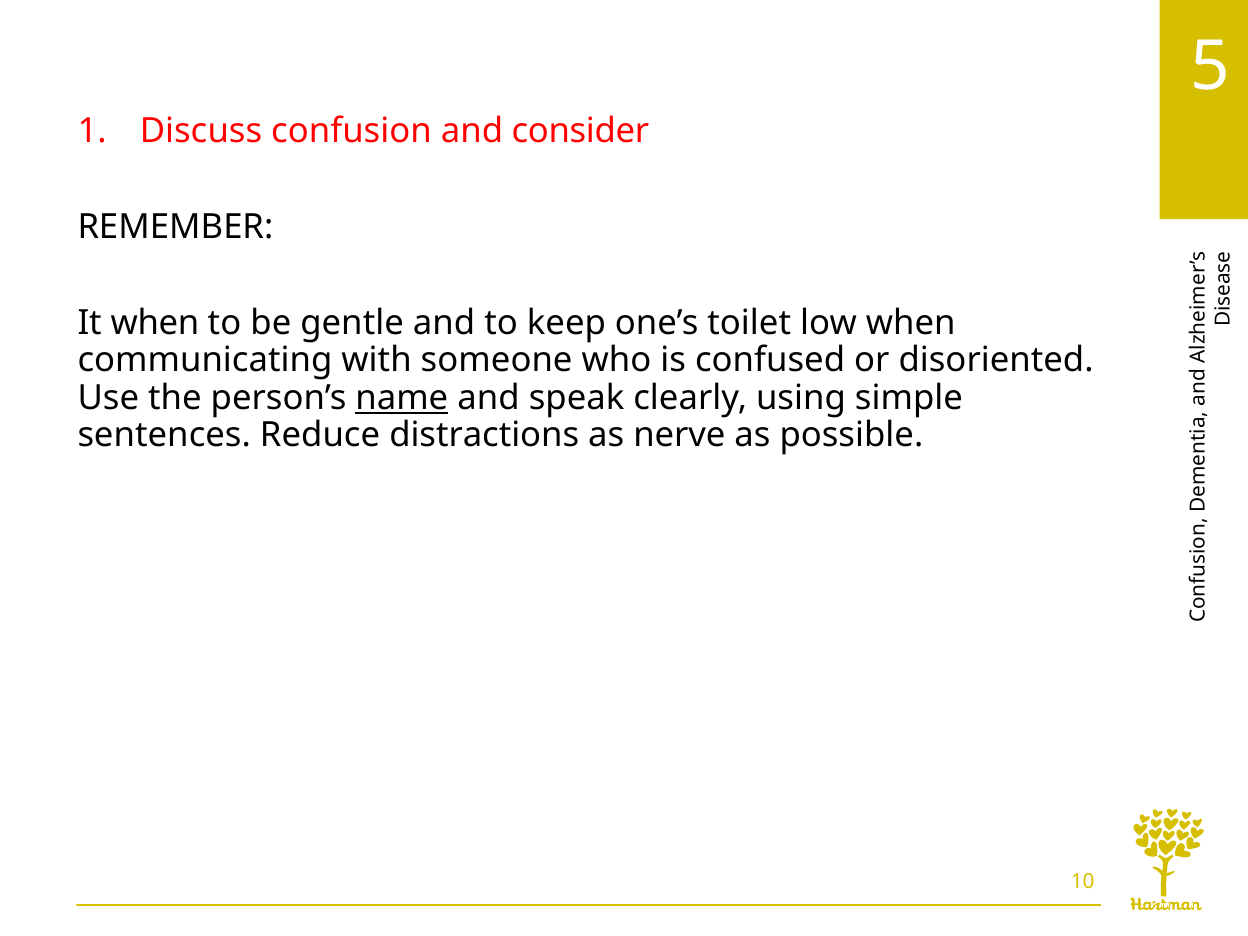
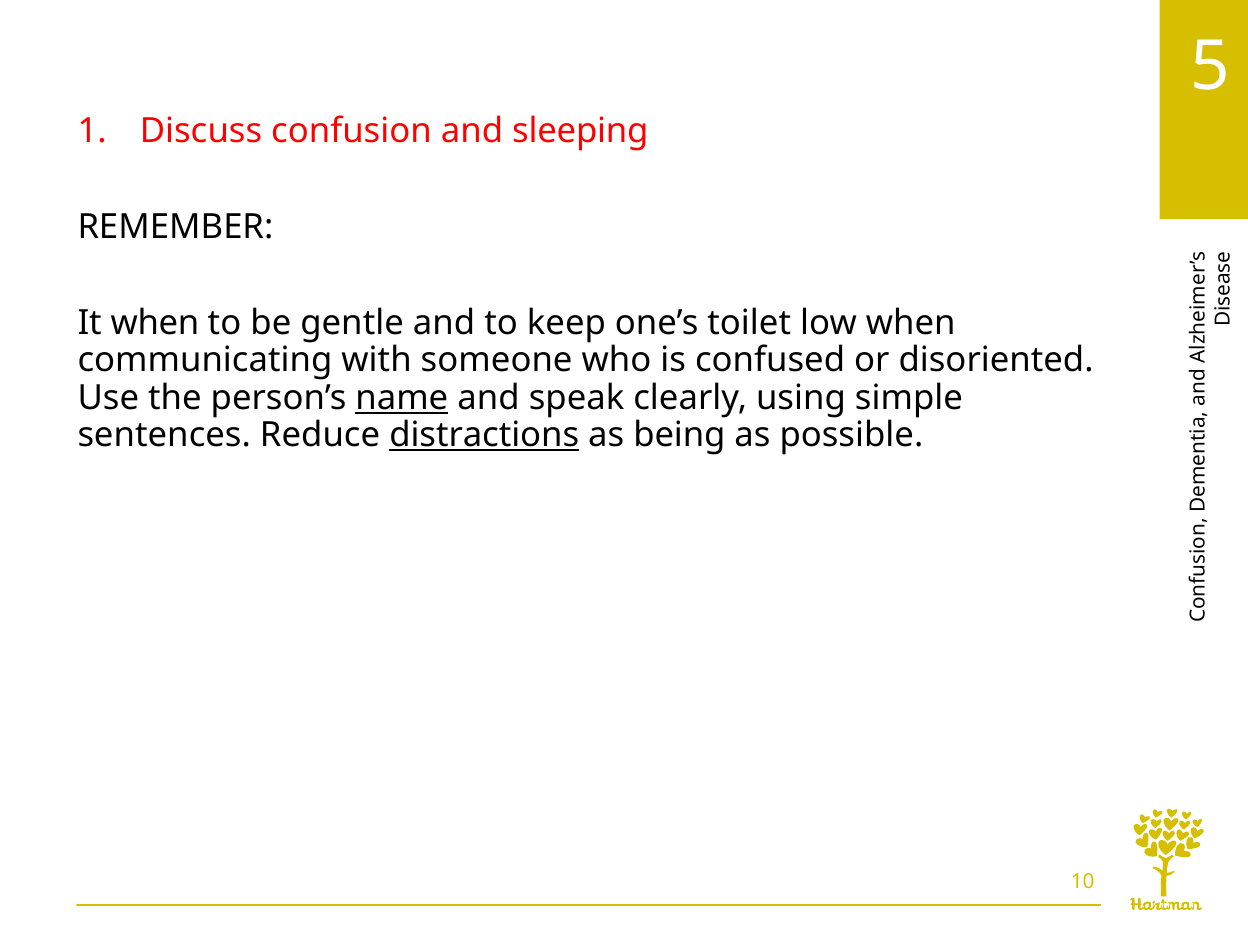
consider: consider -> sleeping (580, 131)
distractions underline: none -> present (484, 435)
nerve: nerve -> being (679, 435)
